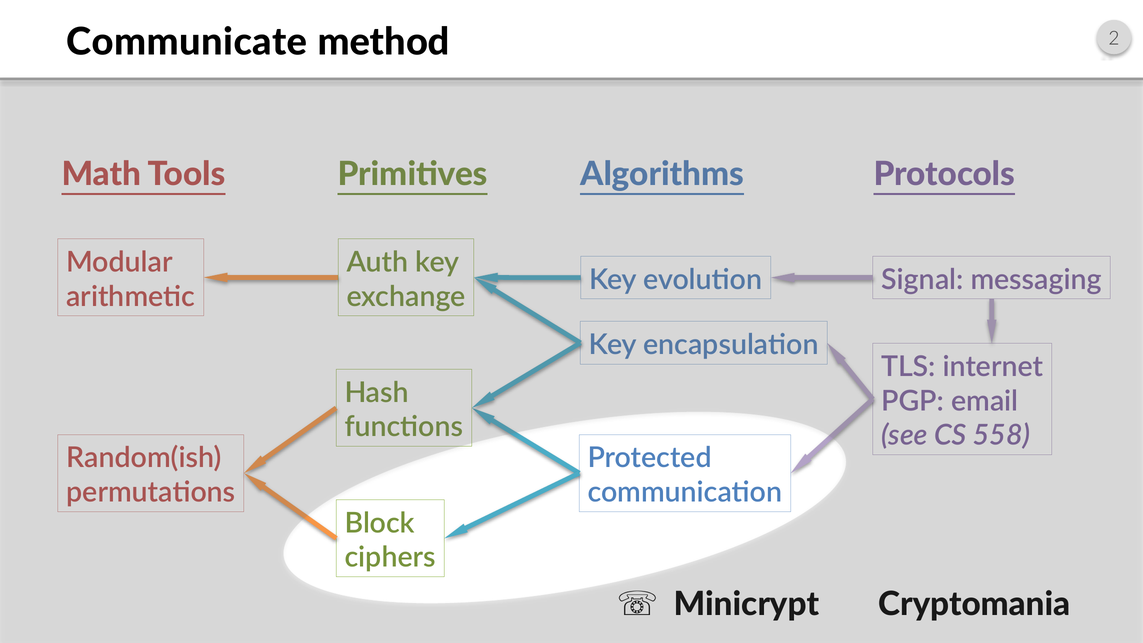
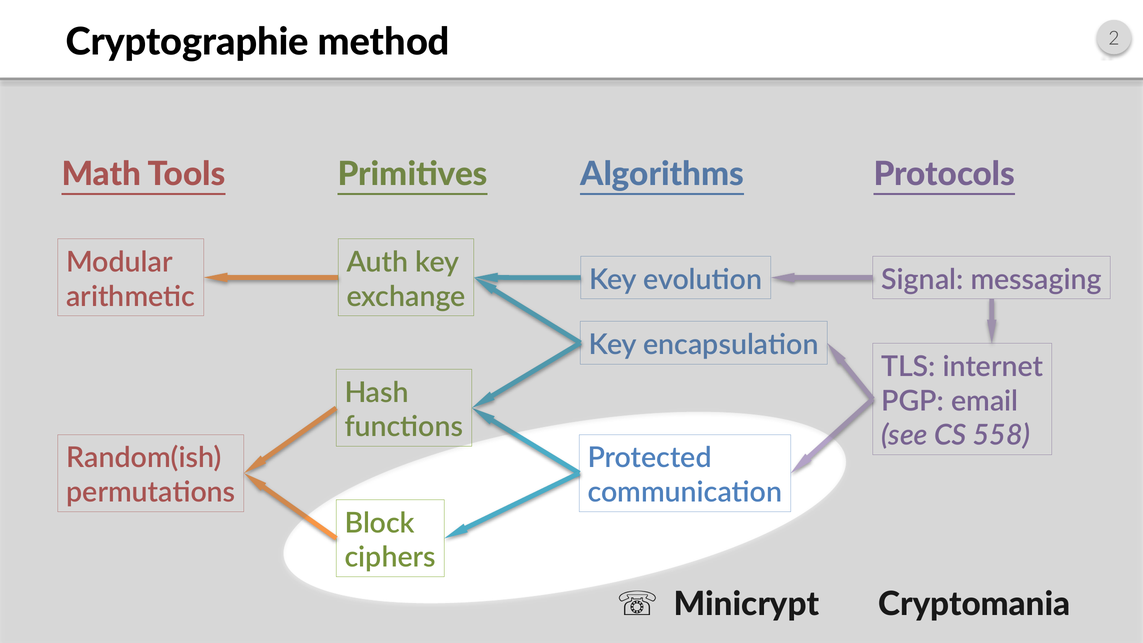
Communicate: Communicate -> Cryptographie (187, 42)
